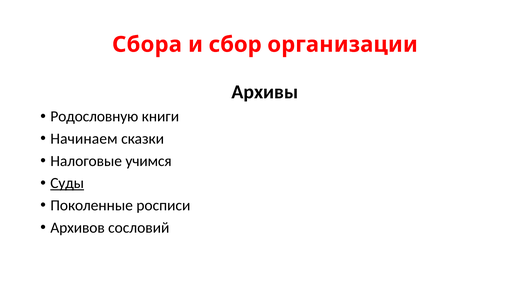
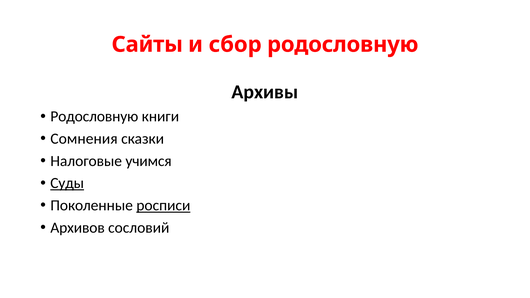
Сбора: Сбора -> Сайты (147, 45)
сбор организации: организации -> родословную (343, 45)
Начинаем: Начинаем -> Сомнения (84, 139)
росписи underline: none -> present (163, 205)
